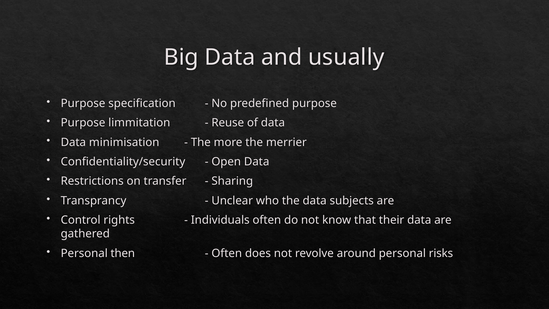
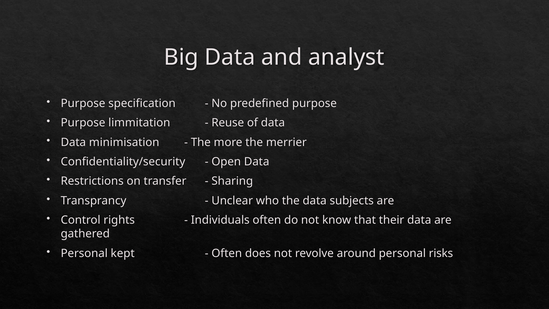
usually: usually -> analyst (346, 57)
then: then -> kept (123, 253)
